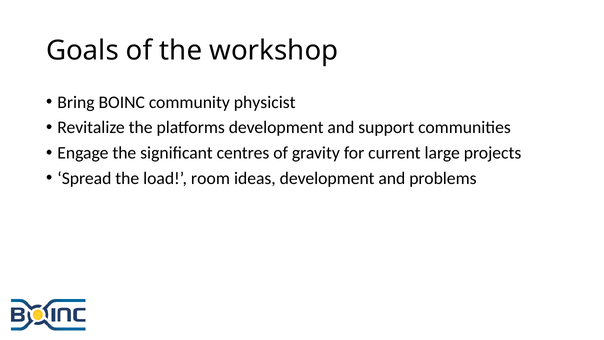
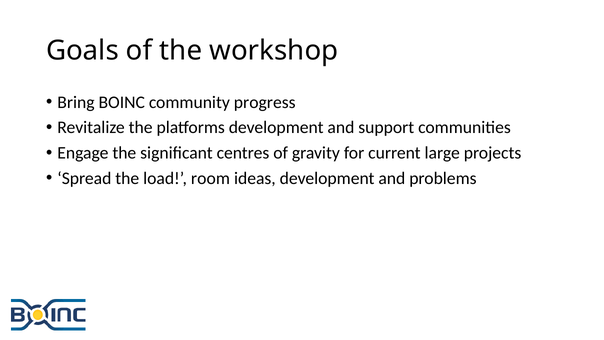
physicist: physicist -> progress (265, 102)
